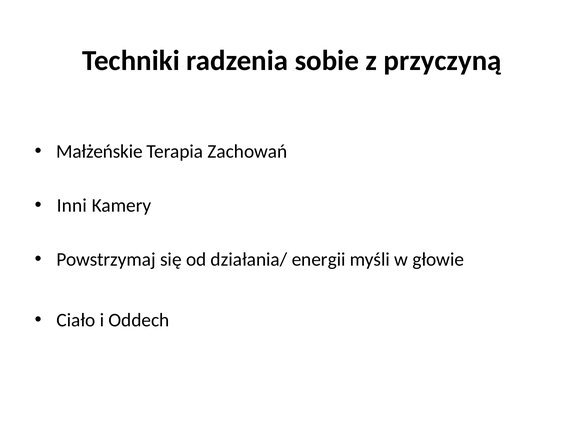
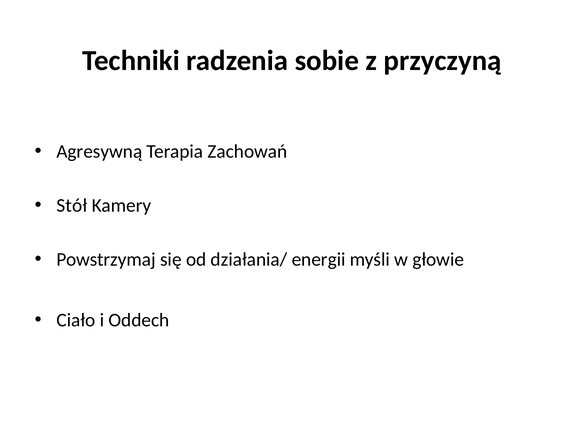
Małżeńskie: Małżeńskie -> Agresywną (99, 152)
Inni: Inni -> Stół (72, 206)
